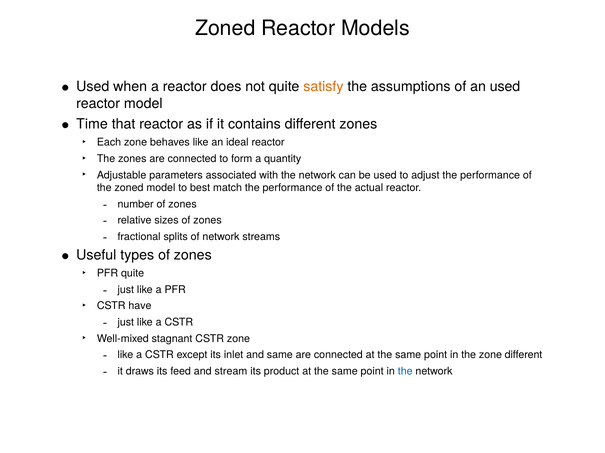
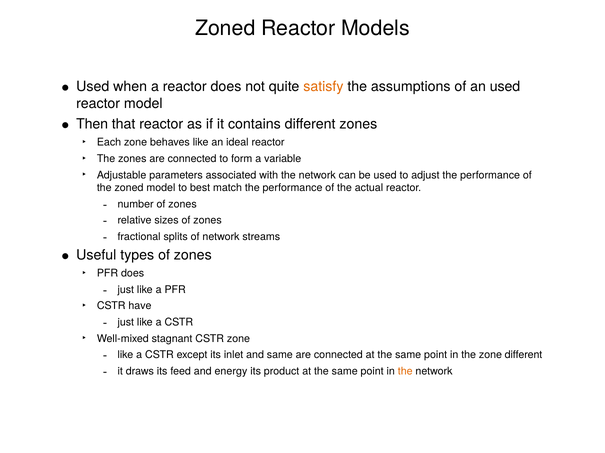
Time: Time -> Then (92, 124)
quantity: quantity -> variable (283, 159)
PFR quite: quite -> does (133, 274)
stream: stream -> energy (231, 372)
the colour: blue -> orange (405, 372)
